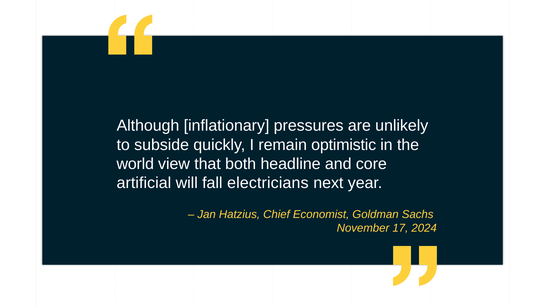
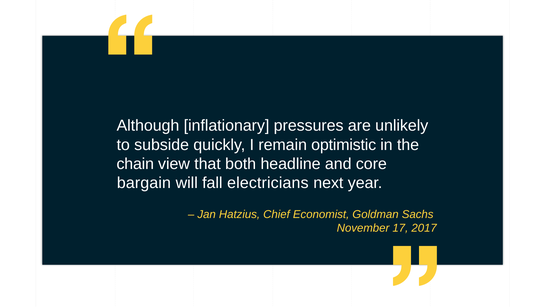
world: world -> chain (135, 164)
artificial: artificial -> bargain (144, 183)
2024: 2024 -> 2017 (424, 228)
